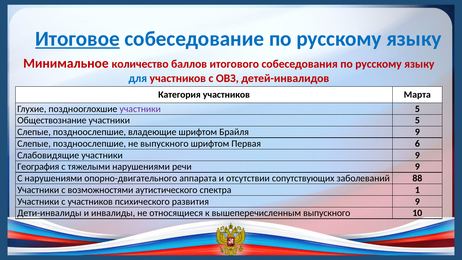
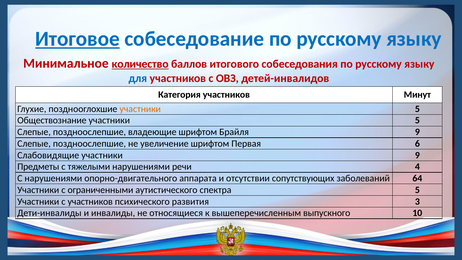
количество underline: none -> present (140, 64)
Марта: Марта -> Минут (417, 95)
участники colour: purple -> orange (140, 109)
не выпускного: выпускного -> увеличение (164, 144)
География: География -> Предметы (38, 167)
речи 9: 9 -> 4 (417, 167)
88: 88 -> 64 (417, 178)
возможностями: возможностями -> ограниченными (100, 190)
спектра 1: 1 -> 5 (417, 190)
развития 9: 9 -> 3 (417, 201)
